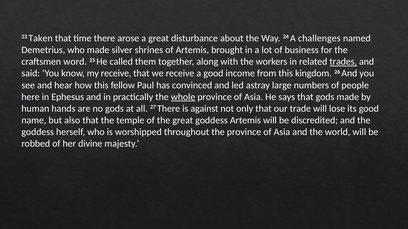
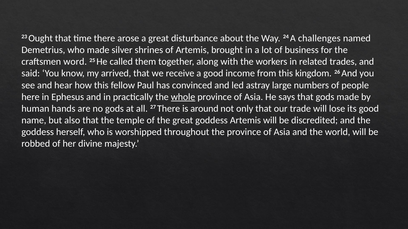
Taken: Taken -> Ought (41, 38)
trades underline: present -> none (343, 62)
my receive: receive -> arrived (116, 74)
against: against -> around (204, 109)
